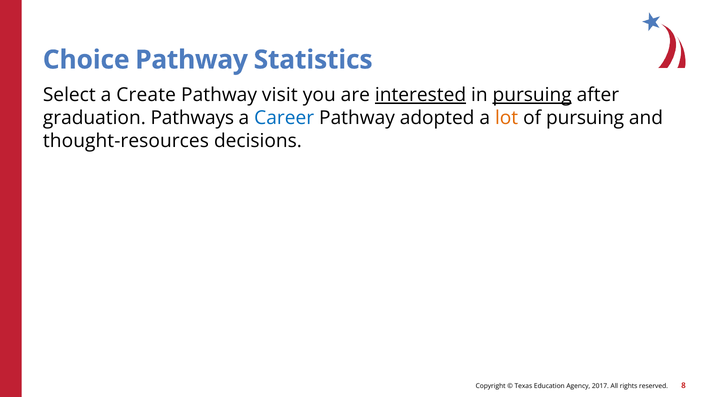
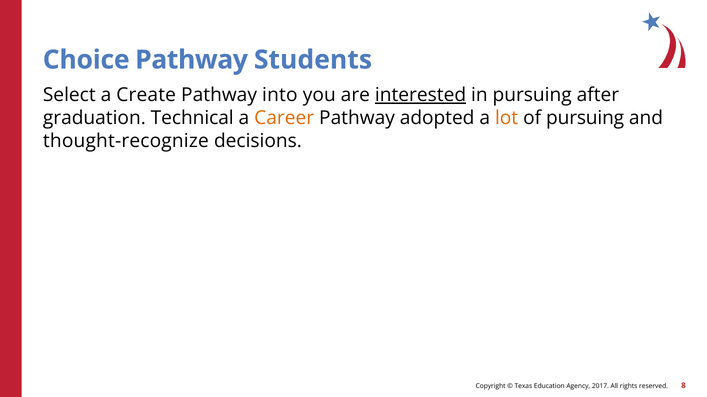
Statistics: Statistics -> Students (313, 60)
visit: visit -> into (280, 95)
pursuing underline: present -> none (532, 95)
Pathways: Pathways -> Technical (192, 118)
Career colour: blue -> orange (284, 118)
thought-resources: thought-resources -> thought-recognize (126, 141)
